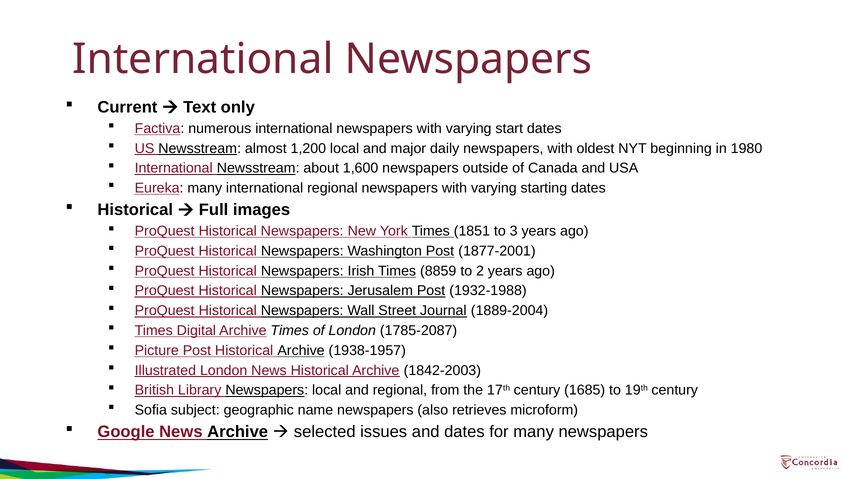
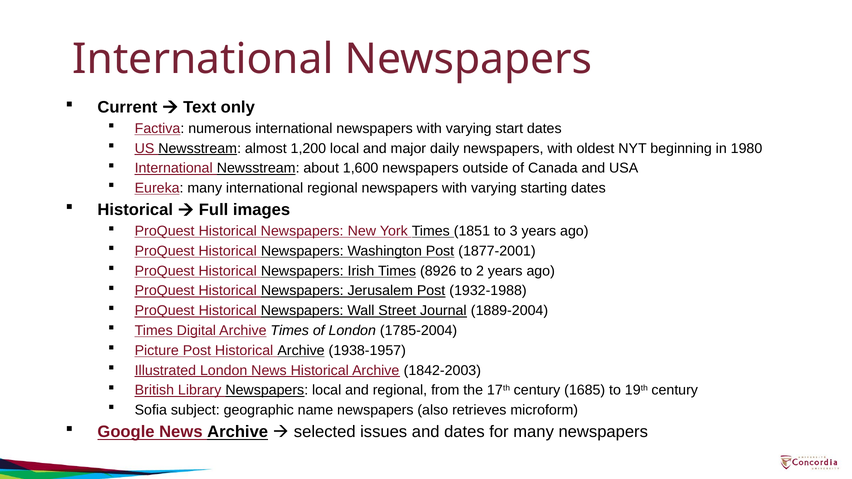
8859: 8859 -> 8926 (438, 271)
1785-2087: 1785-2087 -> 1785-2004 (419, 331)
